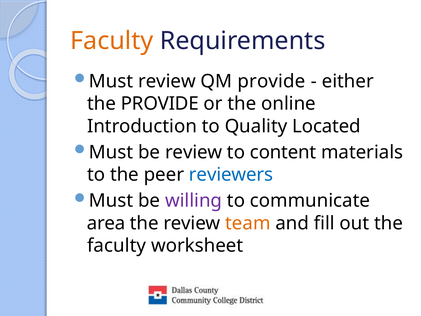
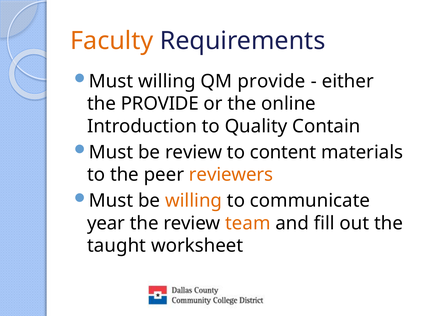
Must review: review -> willing (167, 81)
Located: Located -> Contain (326, 126)
reviewers colour: blue -> orange (231, 175)
willing colour: purple -> orange (194, 201)
area: area -> year (106, 223)
faculty: faculty -> taught (117, 246)
